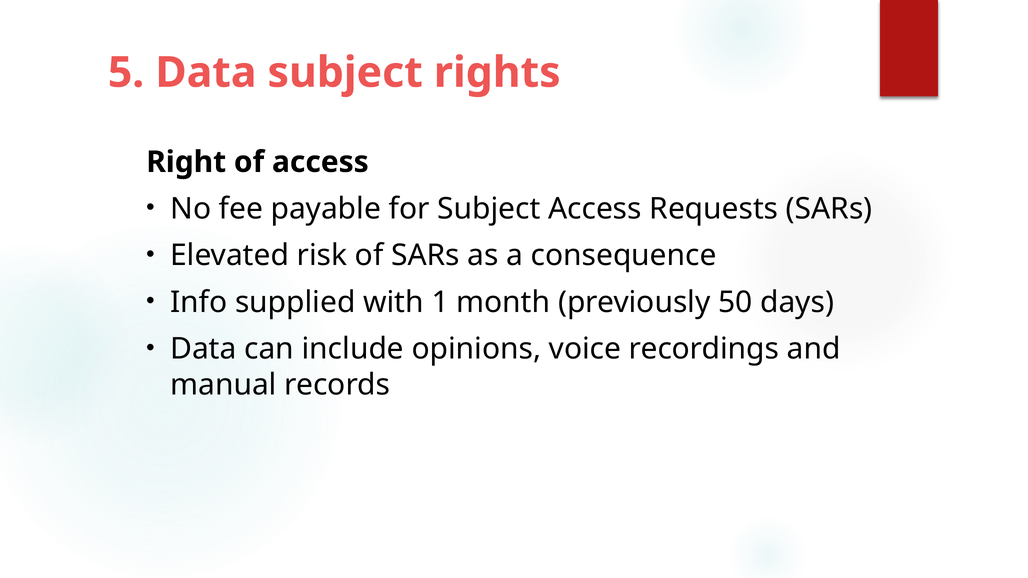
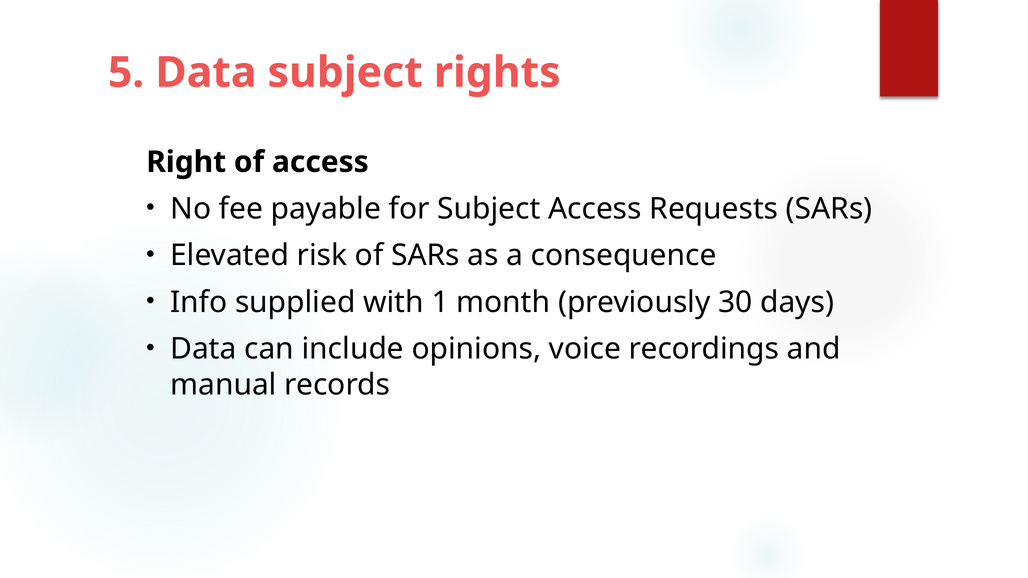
50: 50 -> 30 (735, 302)
